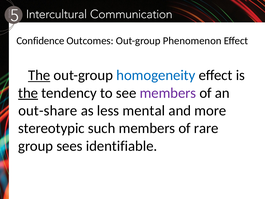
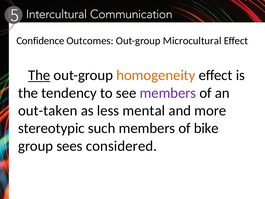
Phenomenon: Phenomenon -> Microcultural (192, 41)
homogeneity colour: blue -> orange (156, 75)
the underline: present -> none (28, 93)
out-share: out-share -> out-taken (48, 111)
rare: rare -> bike (206, 128)
identifiable: identifiable -> considered (121, 146)
